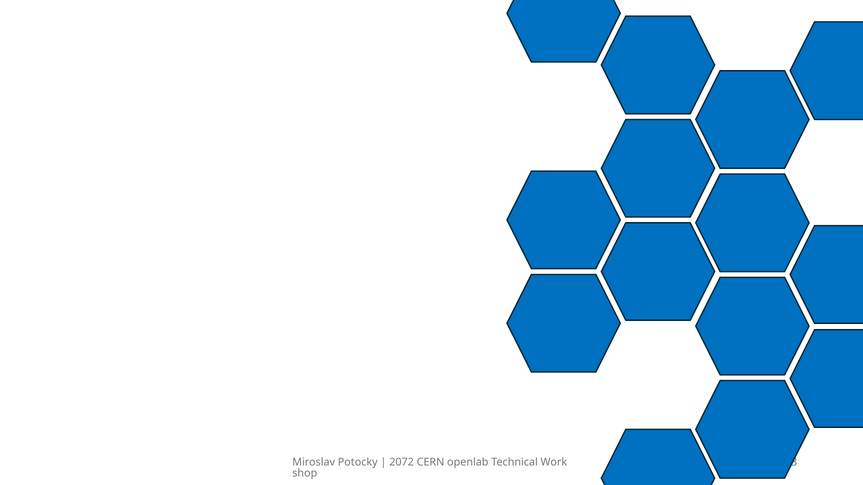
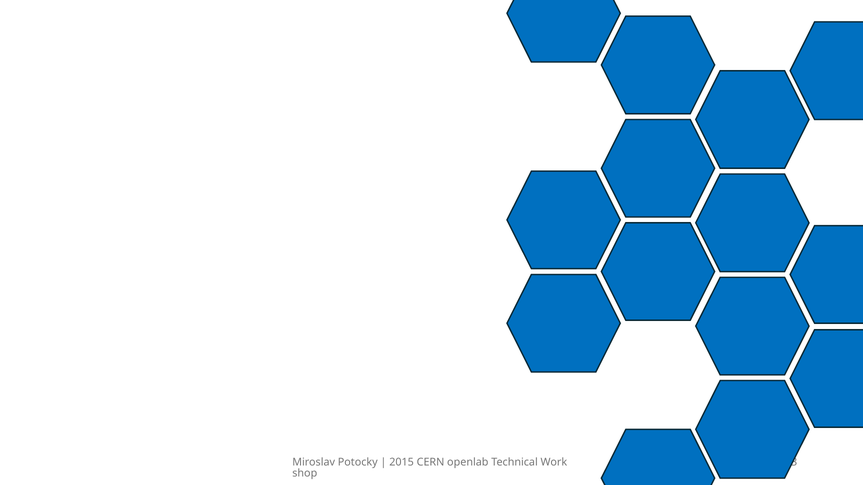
2072: 2072 -> 2015 (402, 463)
